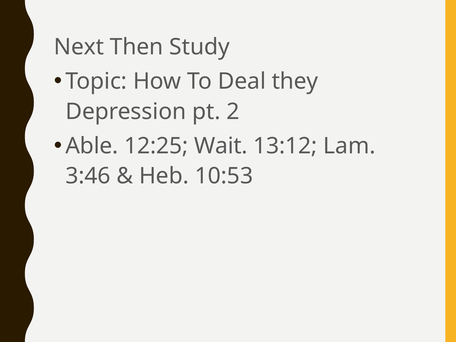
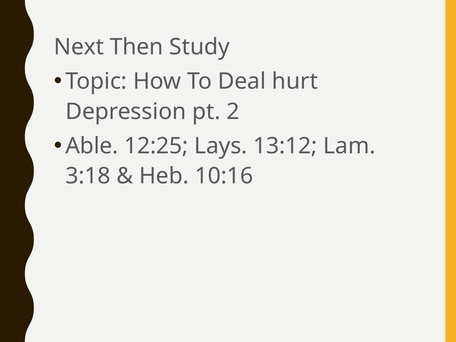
they: they -> hurt (295, 81)
Wait: Wait -> Lays (221, 146)
3:46: 3:46 -> 3:18 (88, 176)
10:53: 10:53 -> 10:16 (224, 176)
